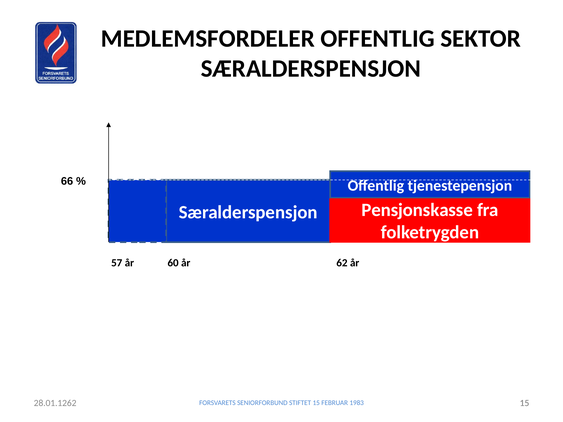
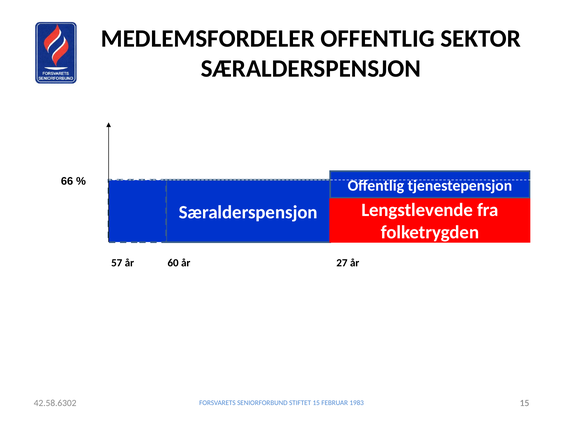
Pensjonskasse: Pensjonskasse -> Lengstlevende (417, 210)
62: 62 -> 27 (342, 263)
28.01.1262: 28.01.1262 -> 42.58.6302 (55, 403)
